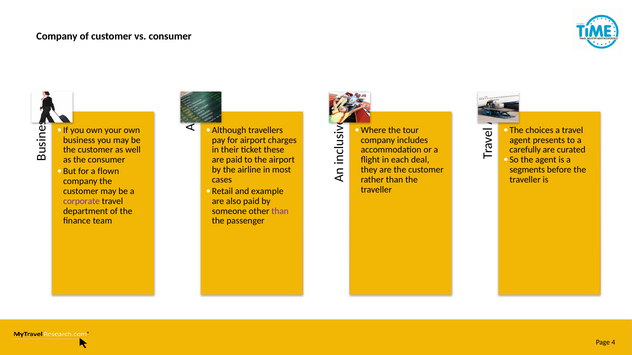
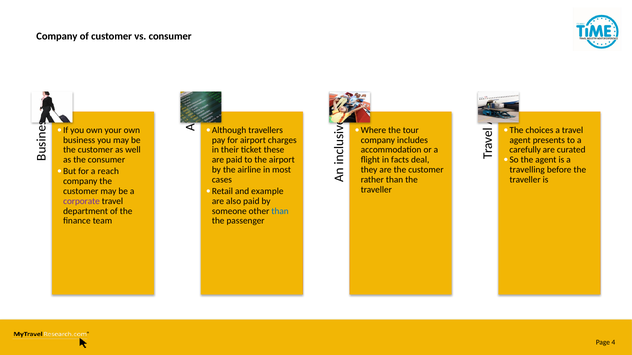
each: each -> facts (400, 160)
segments: segments -> travelling (527, 170)
flown: flown -> reach (108, 171)
than colour: purple -> blue (280, 211)
